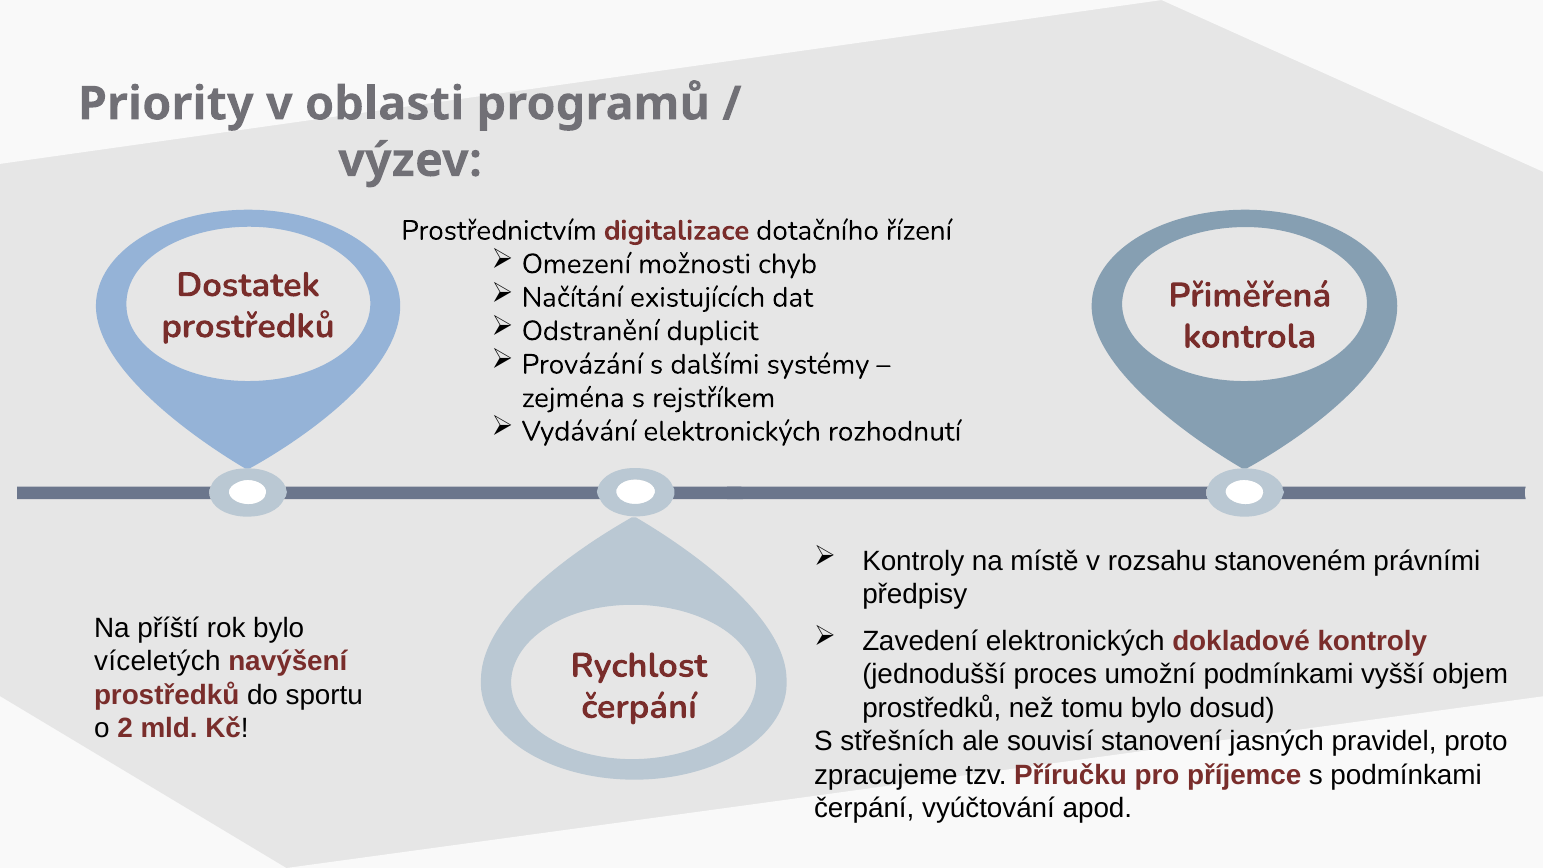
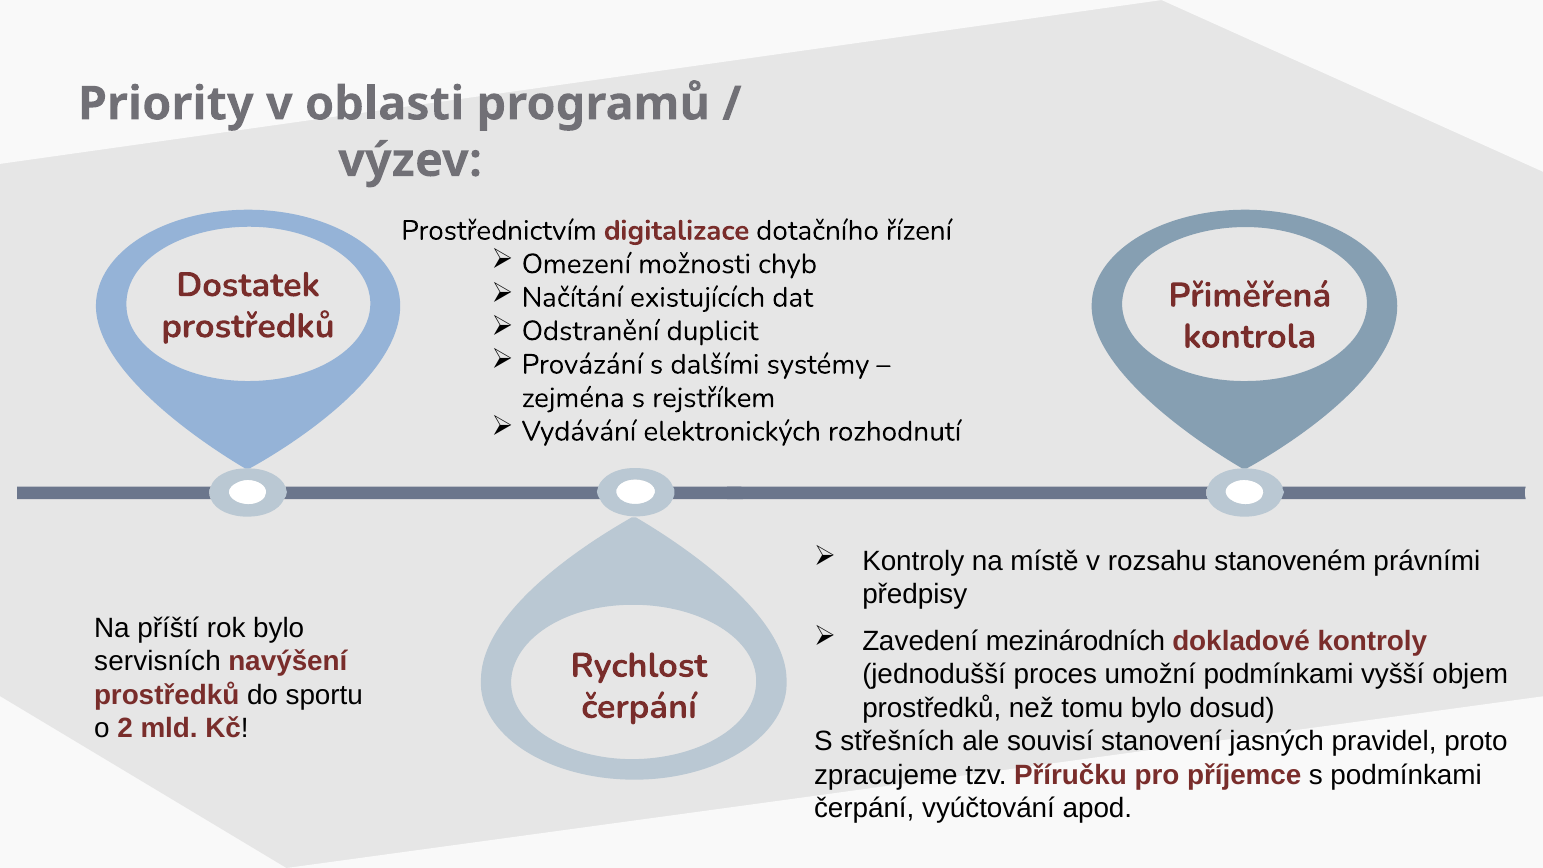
Zavedení elektronických: elektronických -> mezinárodních (1075, 641)
víceletých: víceletých -> servisních (158, 661)
